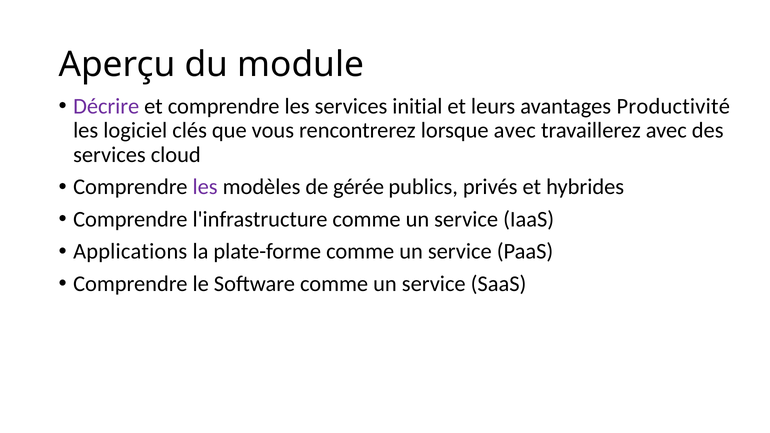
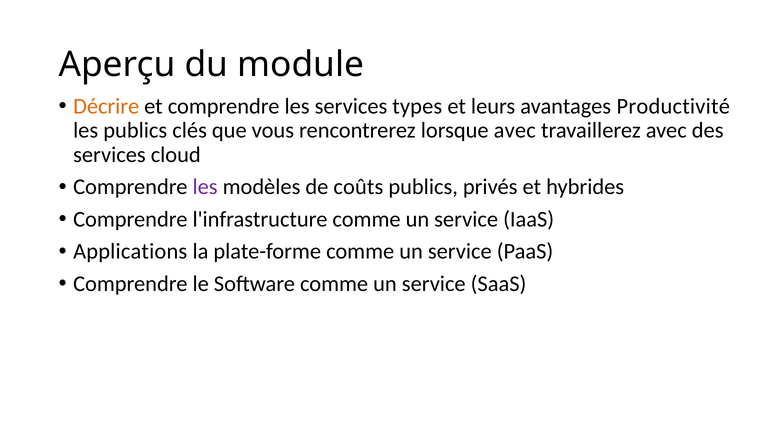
Décrire colour: purple -> orange (106, 106)
initial: initial -> types (417, 106)
les logiciel: logiciel -> publics (135, 131)
gérée: gérée -> coûts (358, 187)
